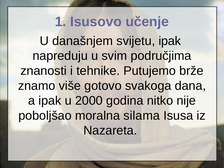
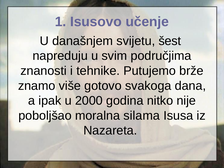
svijetu ipak: ipak -> šest (170, 41)
